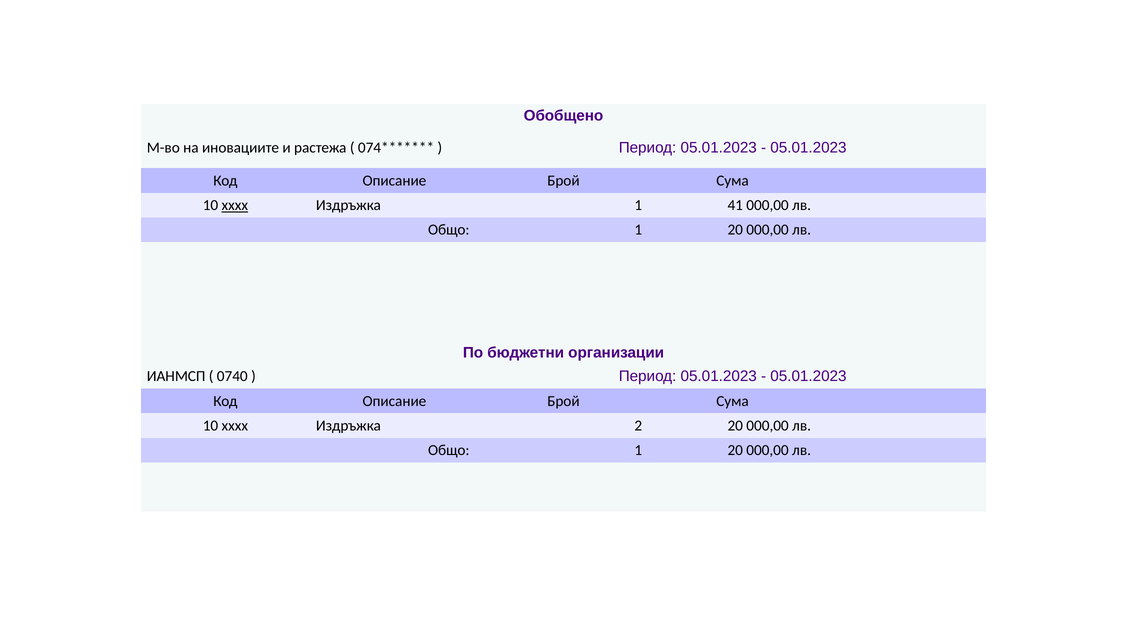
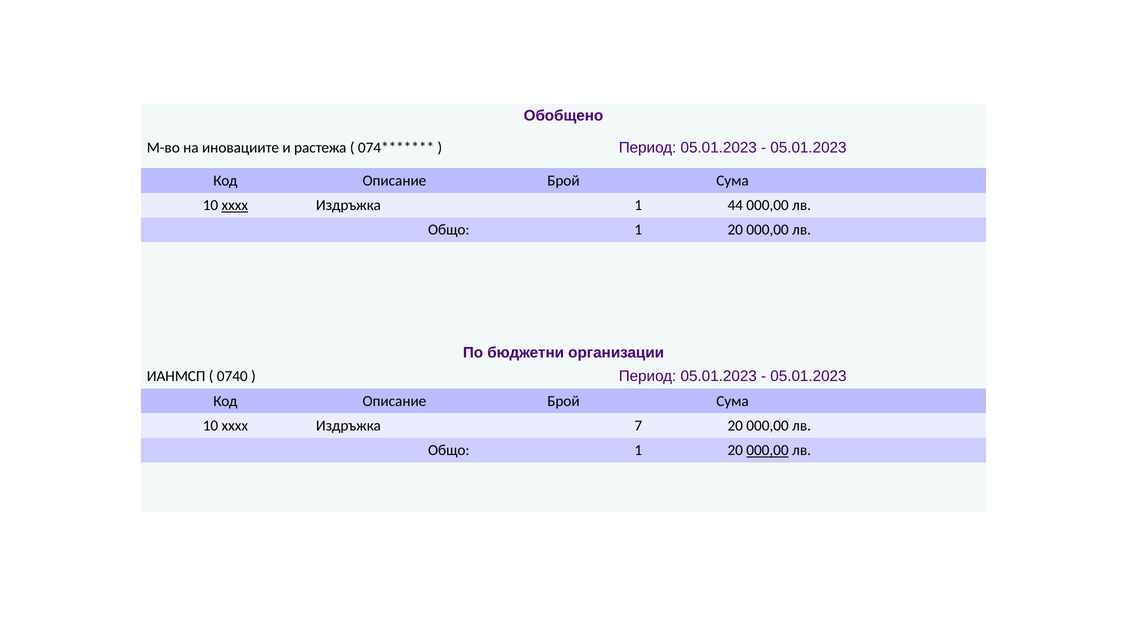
41: 41 -> 44 (735, 205)
2: 2 -> 7 (638, 426)
000,00 underline: none -> present (768, 450)
